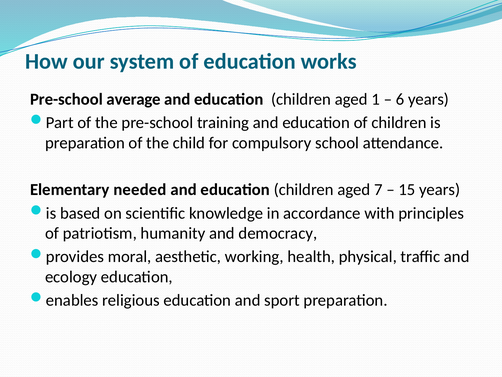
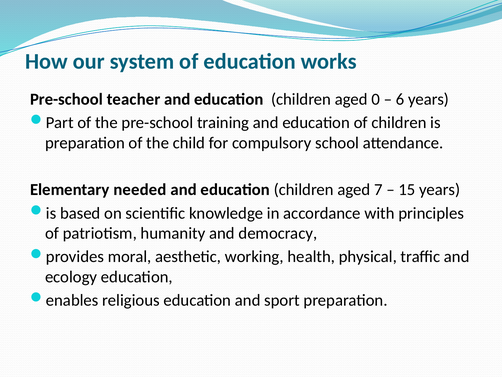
average: average -> teacher (134, 99)
1: 1 -> 0 (376, 99)
